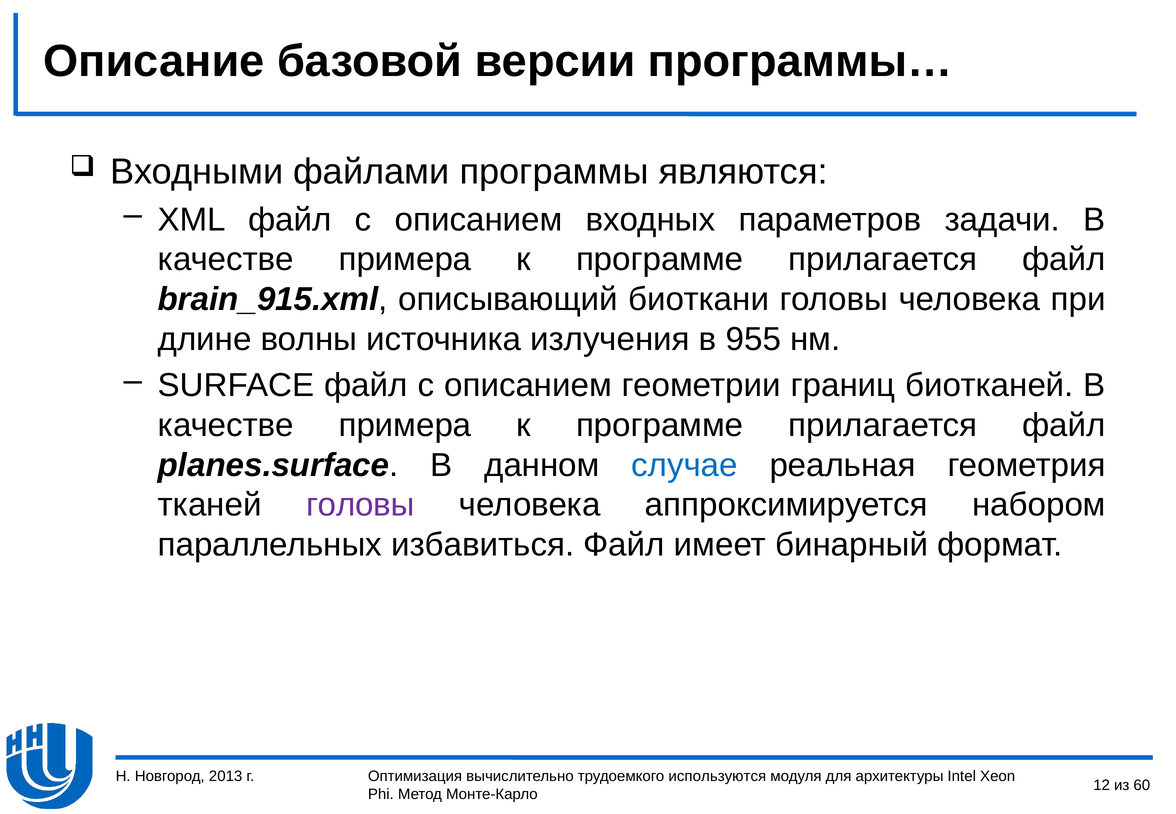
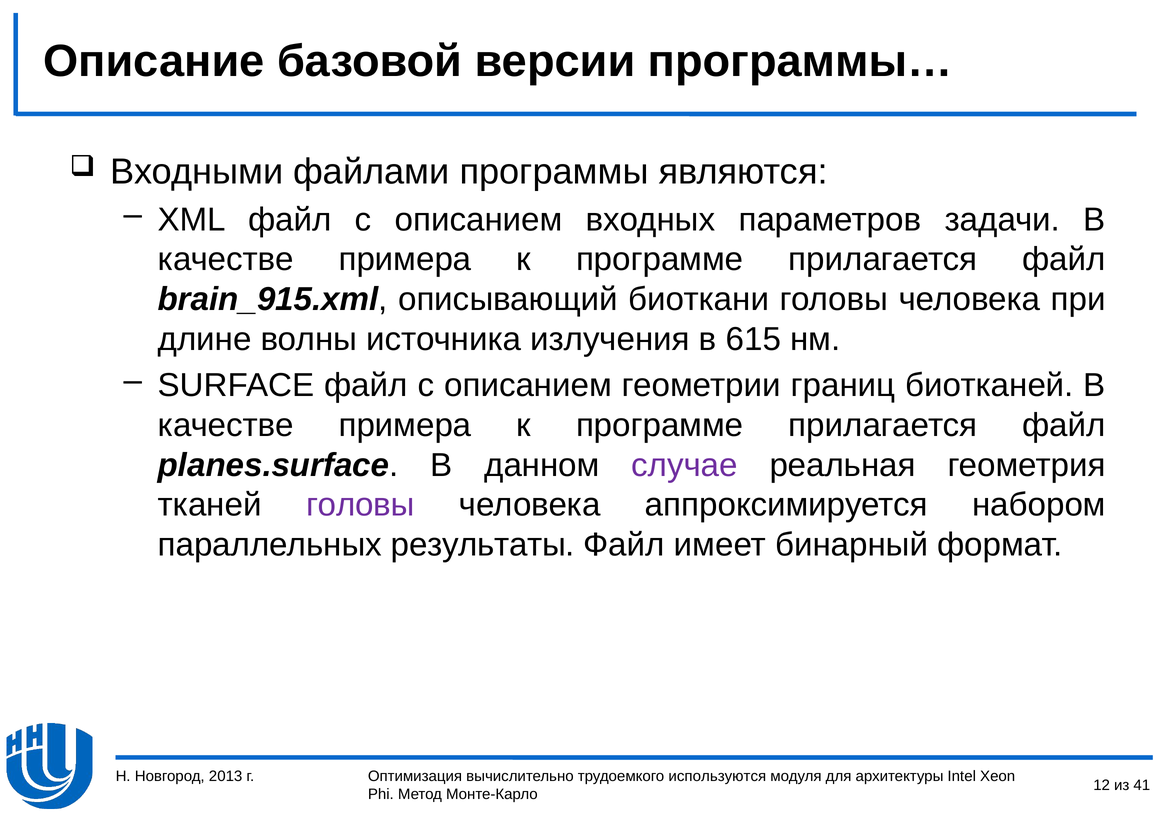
955: 955 -> 615 (753, 339)
случае colour: blue -> purple (685, 465)
избавиться: избавиться -> результаты (483, 545)
60: 60 -> 41 (1142, 785)
